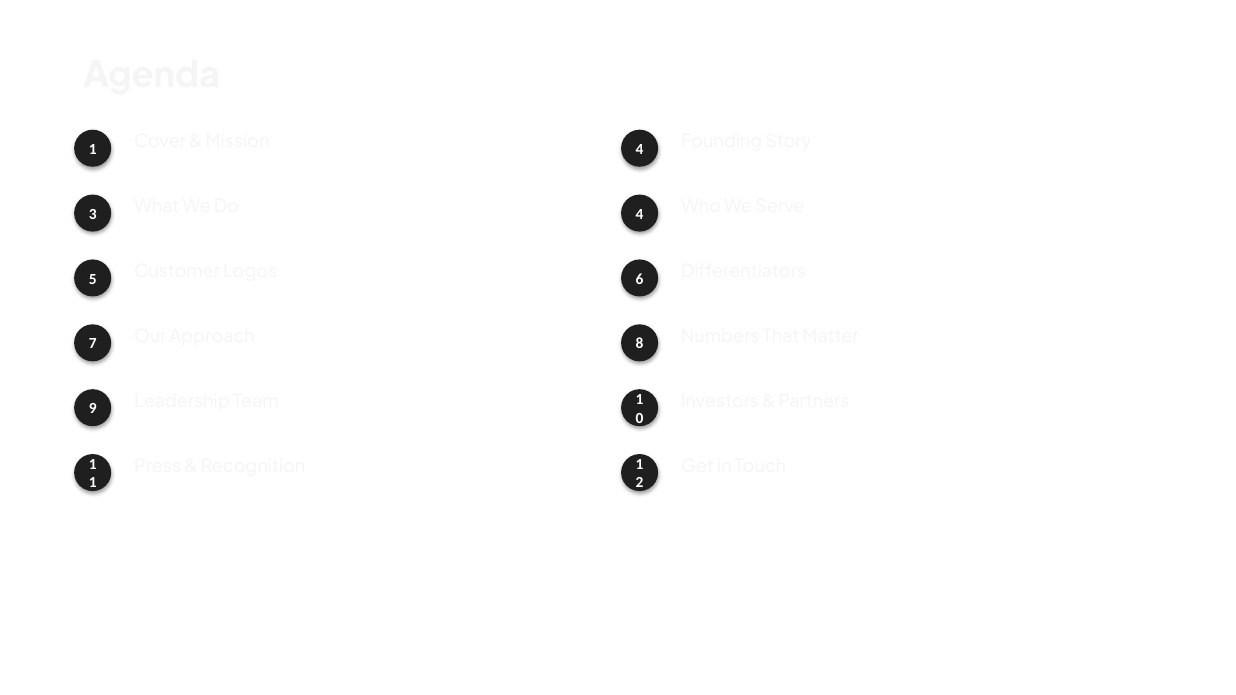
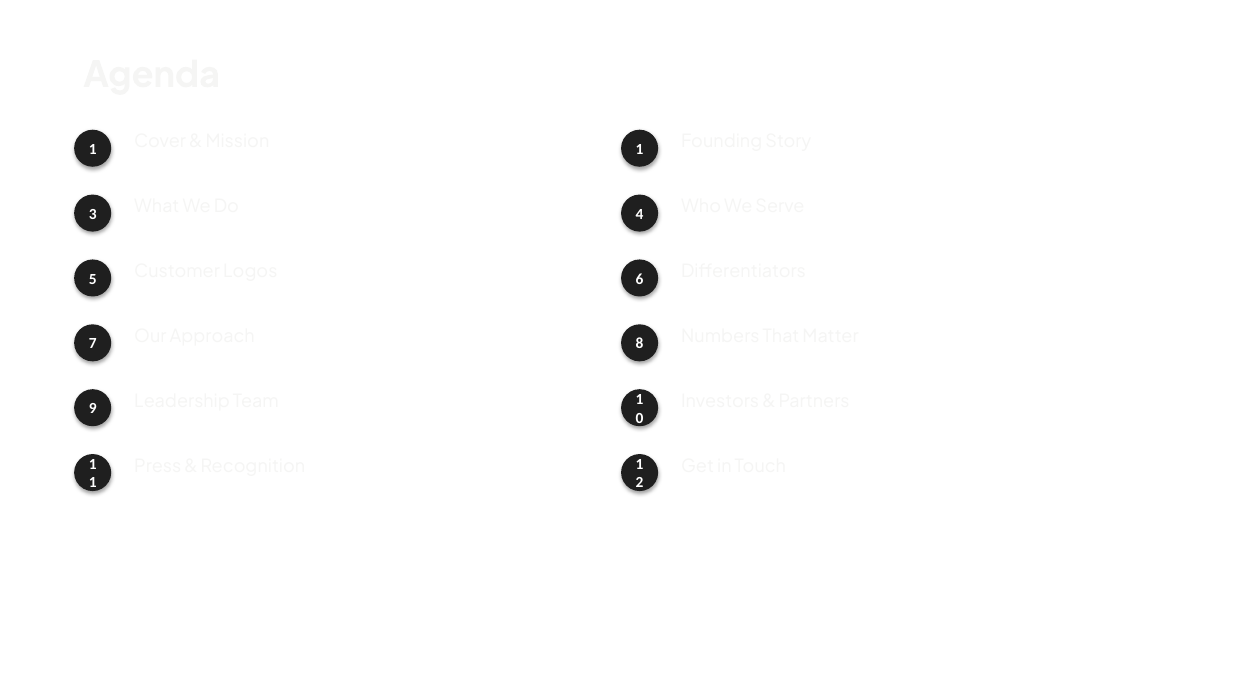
Mission 4: 4 -> 1 (640, 149)
